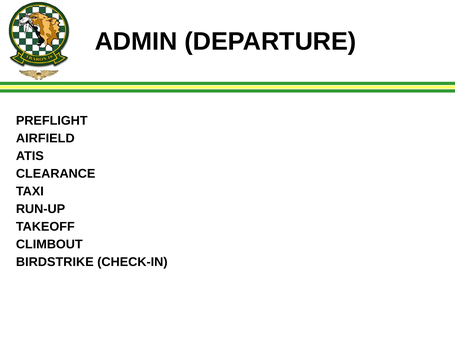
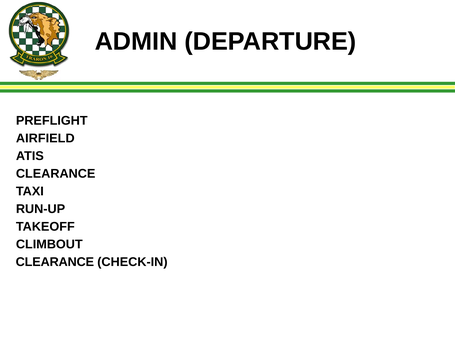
BIRDSTRIKE: BIRDSTRIKE -> CLEARANCE (55, 262)
